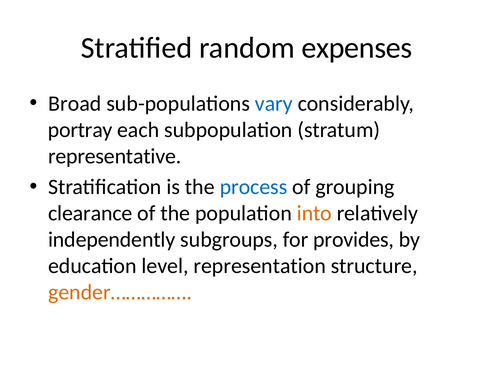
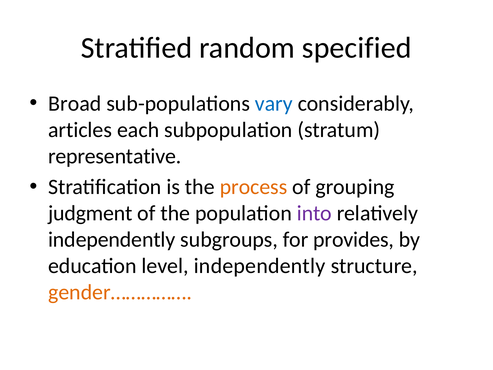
expenses: expenses -> specified (357, 48)
portray: portray -> articles (80, 130)
process colour: blue -> orange (254, 187)
clearance: clearance -> judgment (90, 213)
into colour: orange -> purple (314, 213)
level representation: representation -> independently (260, 266)
